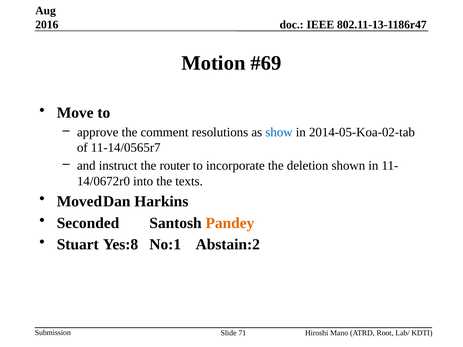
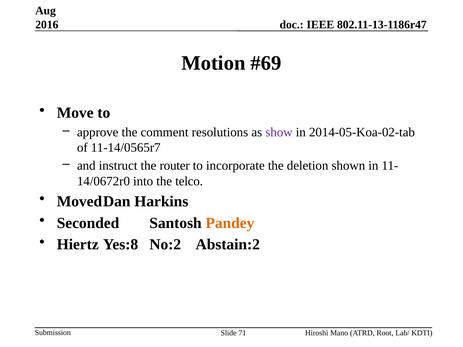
show colour: blue -> purple (279, 132)
texts: texts -> telco (189, 181)
Stuart: Stuart -> Hiertz (78, 245)
No:1: No:1 -> No:2 (165, 245)
